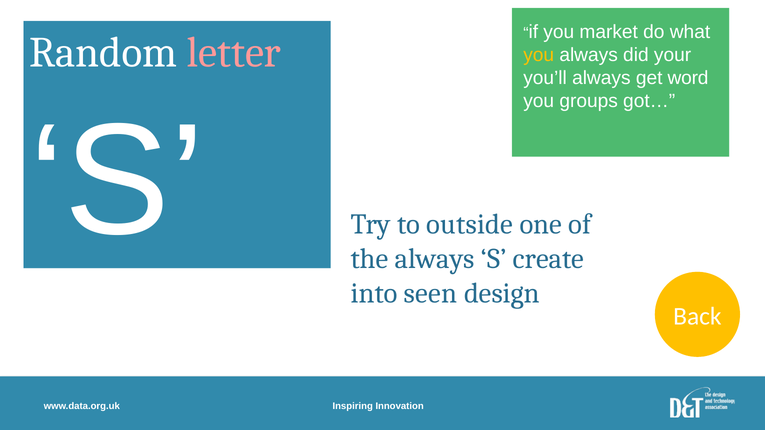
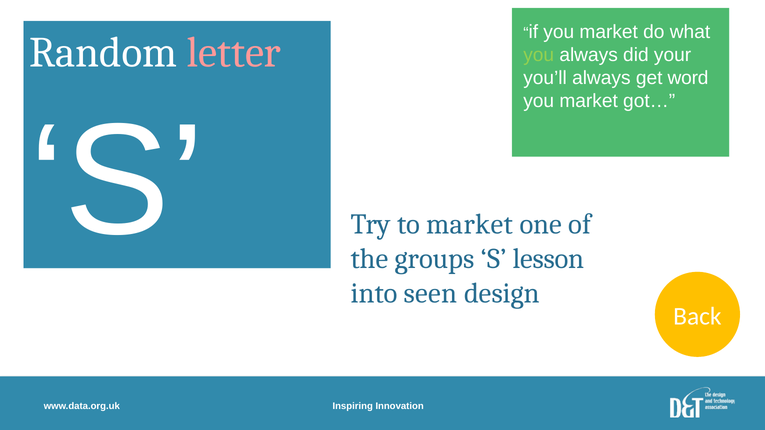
you colour: yellow -> light green (539, 55)
groups: groups -> market (589, 101)
to outside: outside -> market (470, 225)
the always: always -> groups (435, 259)
create: create -> lesson (548, 259)
